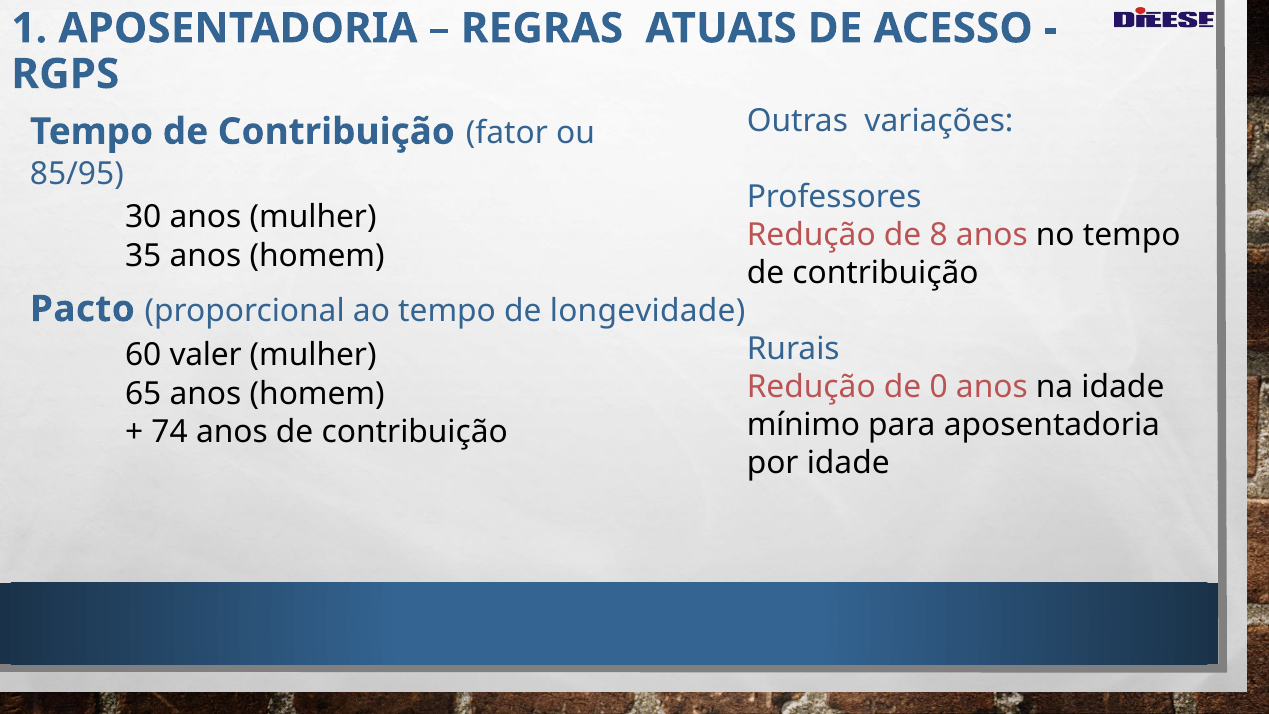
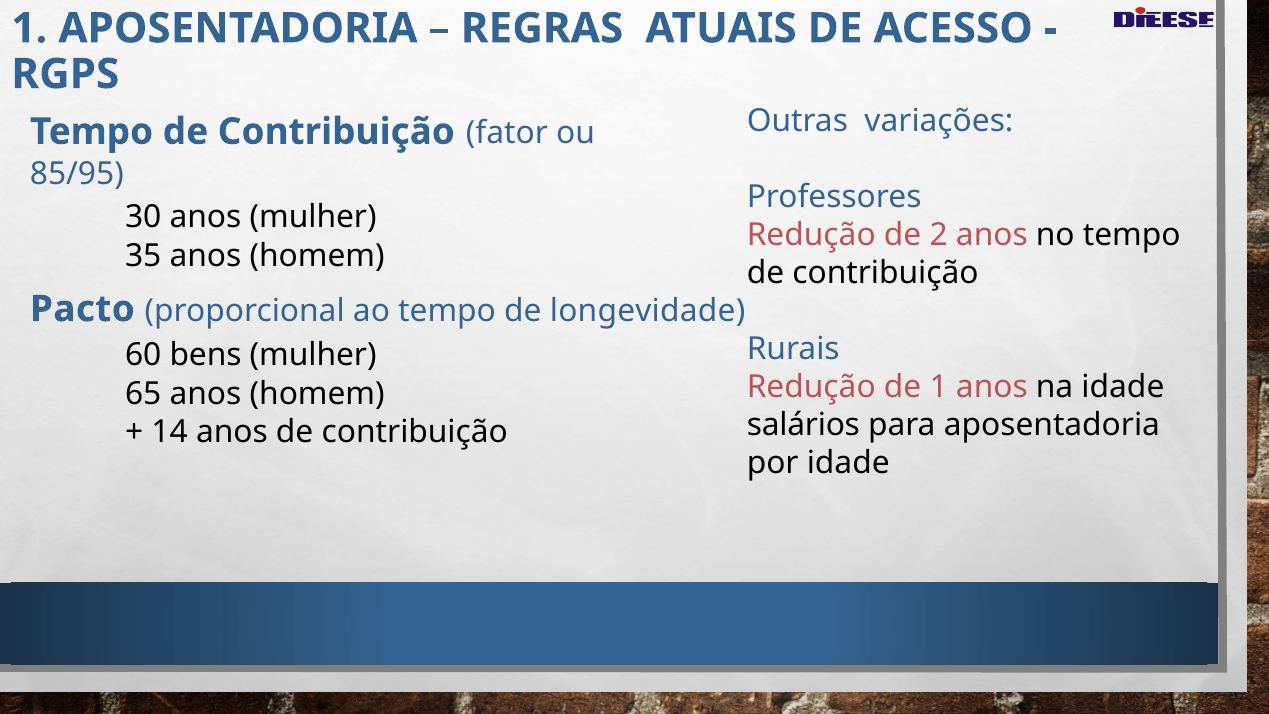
8: 8 -> 2 (939, 235)
valer: valer -> bens (206, 355)
de 0: 0 -> 1 (939, 387)
mínimo: mínimo -> salários (803, 425)
74: 74 -> 14 (170, 432)
